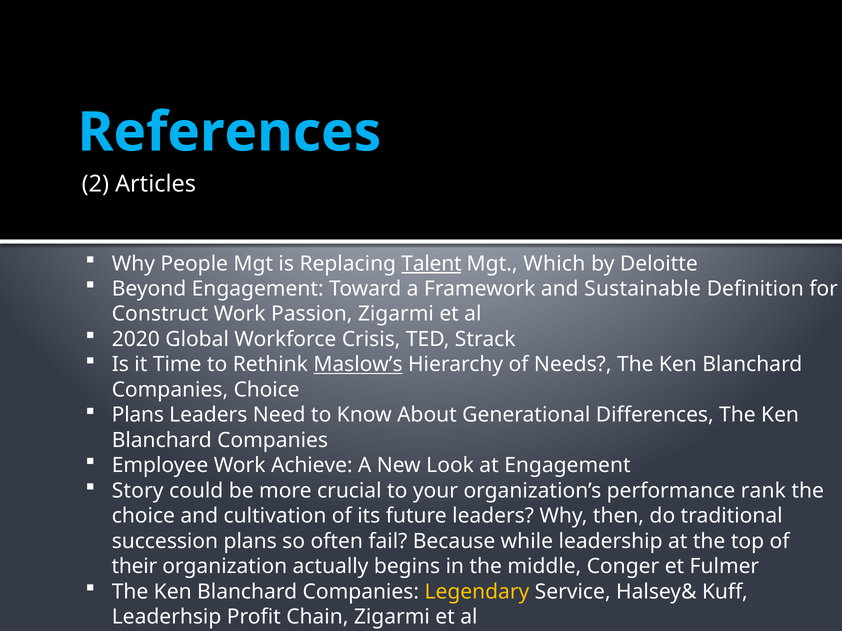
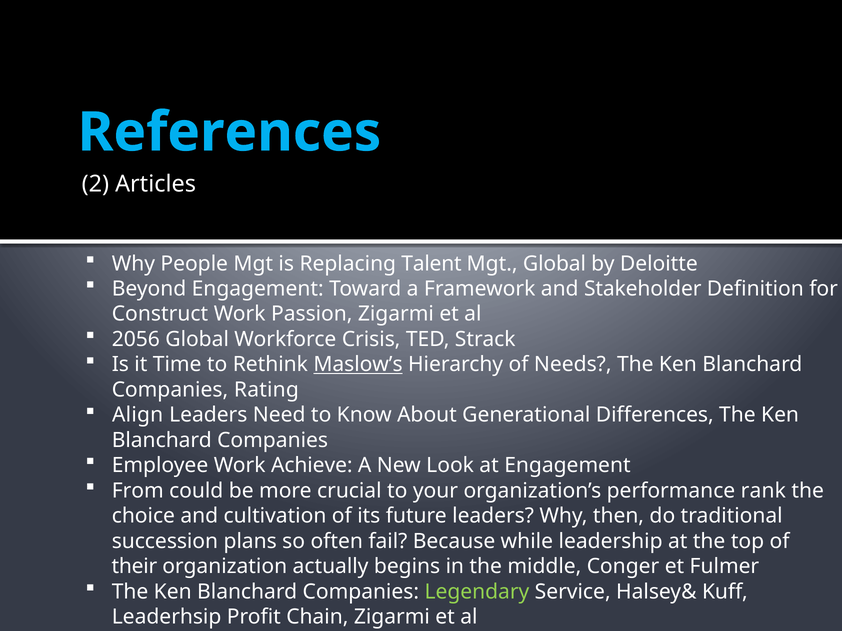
Talent underline: present -> none (431, 264)
Mgt Which: Which -> Global (554, 264)
Sustainable: Sustainable -> Stakeholder (643, 289)
2020: 2020 -> 2056 (136, 340)
Companies Choice: Choice -> Rating (266, 390)
Plans: Plans -> Align (138, 415)
Story: Story -> From (138, 491)
Legendary colour: yellow -> light green (477, 592)
